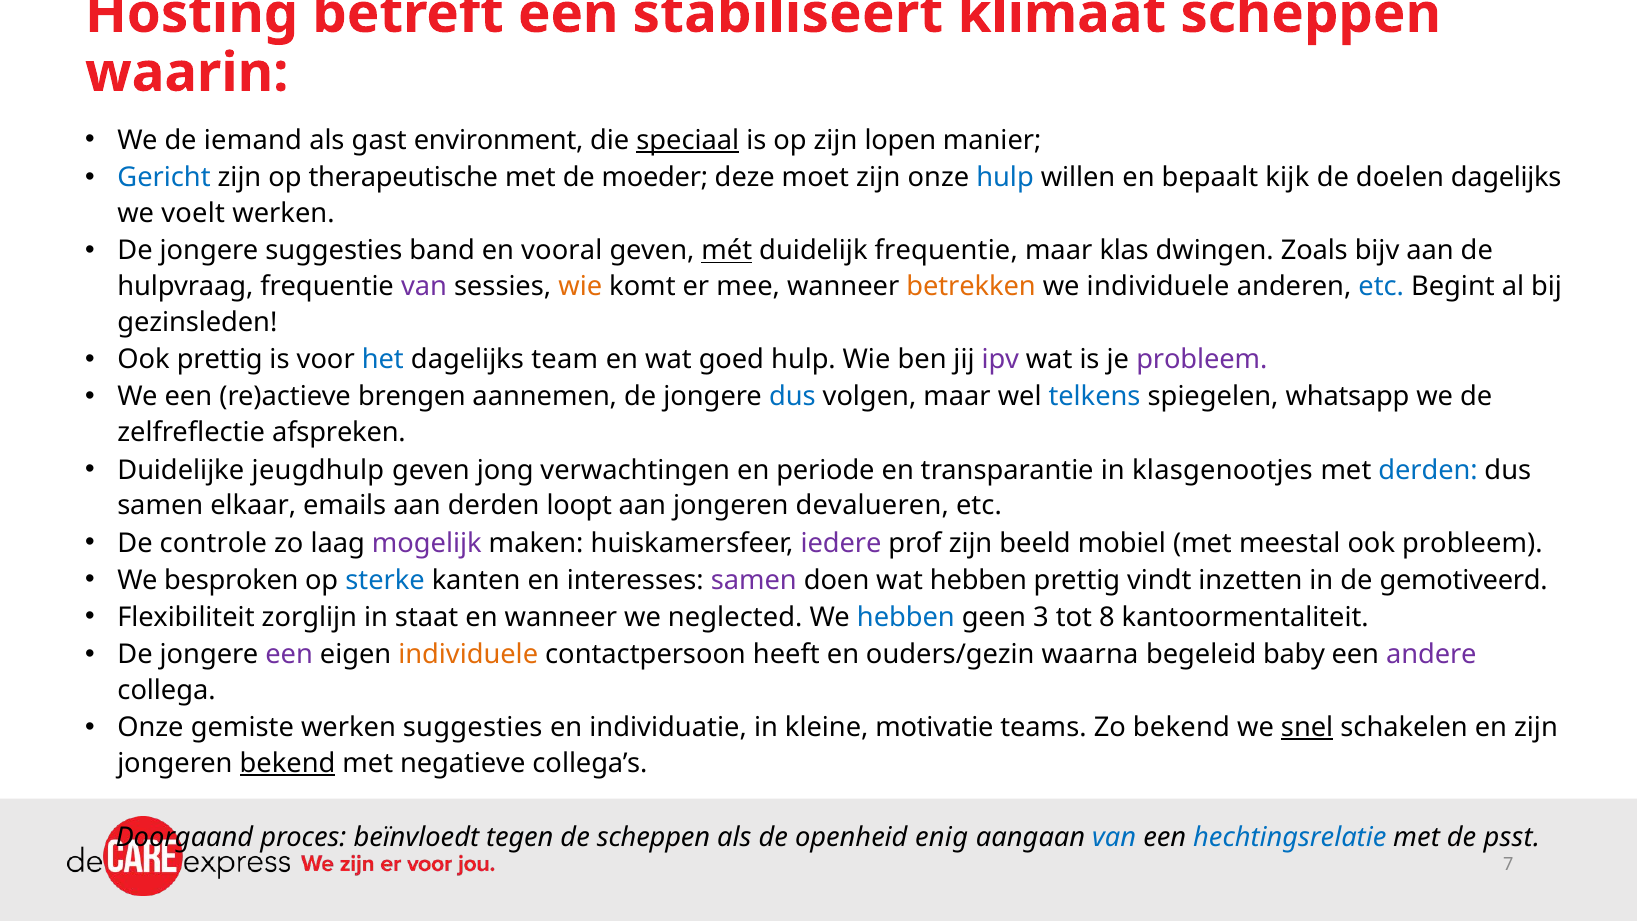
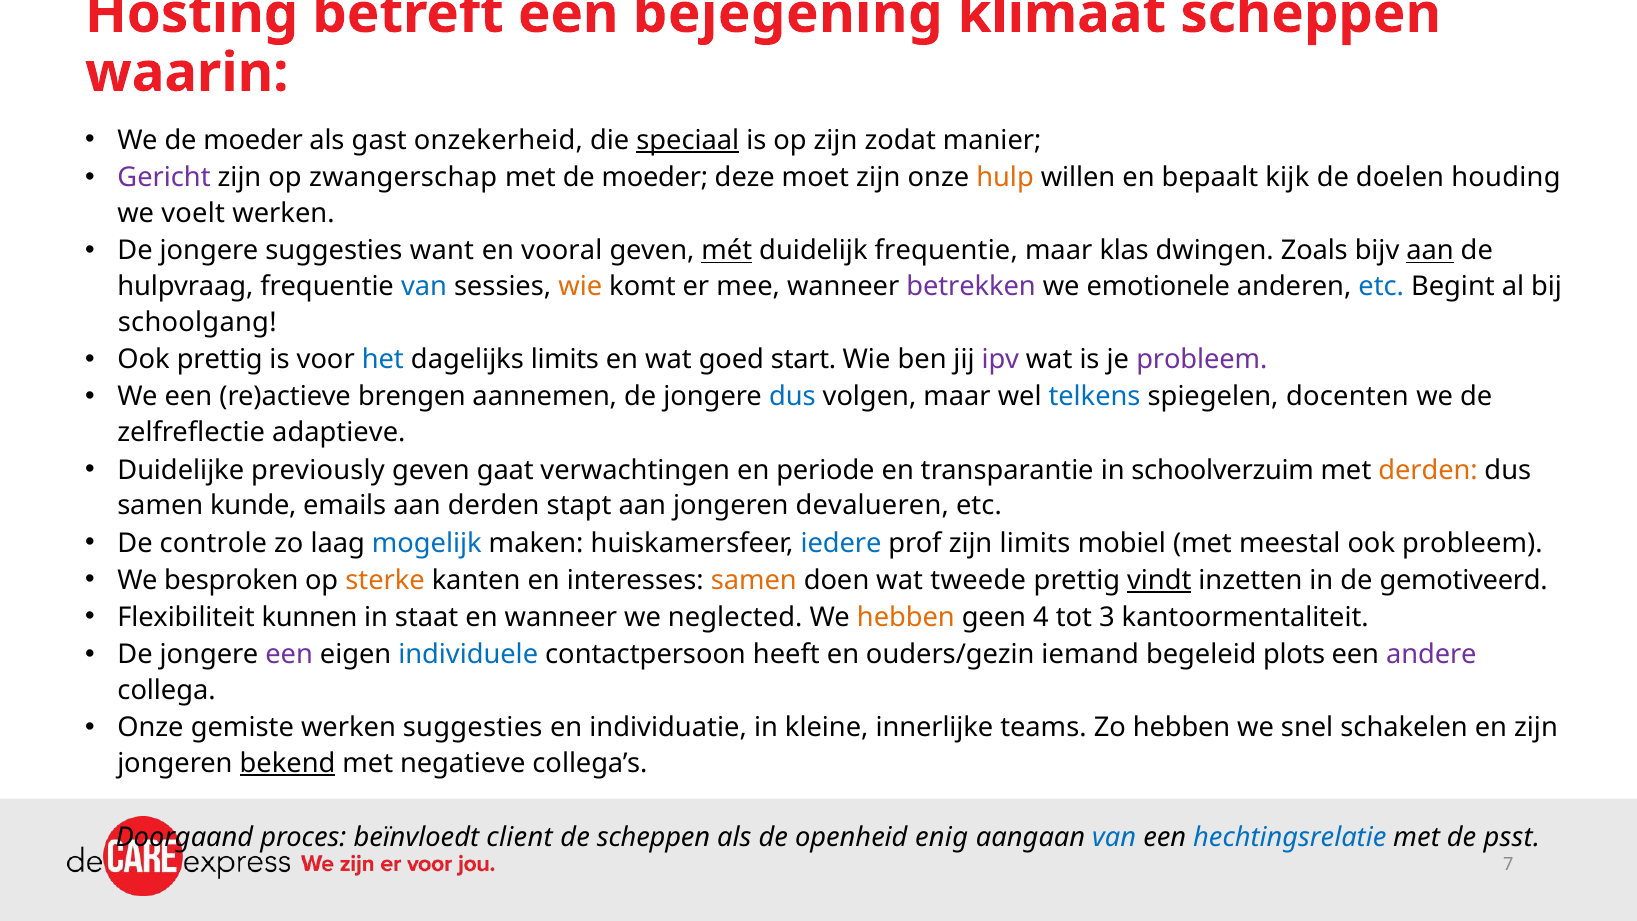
stabiliseert: stabiliseert -> bejegening (788, 14)
We de iemand: iemand -> moeder (253, 140)
environment: environment -> onzekerheid (498, 140)
lopen: lopen -> zodat (900, 140)
Gericht colour: blue -> purple (164, 178)
therapeutische: therapeutische -> zwangerschap (403, 178)
hulp colour: blue -> orange (1005, 178)
doelen dagelijks: dagelijks -> houding (1506, 178)
band: band -> want (442, 251)
aan underline: none -> present (1430, 251)
van colour: purple -> blue (424, 287)
betrekken colour: orange -> purple (971, 287)
we individuele: individuele -> emotionele (1158, 287)
gezinsleden: gezinsleden -> schoolgang (197, 323)
dagelijks team: team -> limits (565, 360)
goed hulp: hulp -> start (804, 360)
whatsapp: whatsapp -> docenten (1347, 397)
afspreken: afspreken -> adaptieve (339, 433)
jeugdhulp: jeugdhulp -> previously (318, 470)
jong: jong -> gaat (505, 470)
klasgenootjes: klasgenootjes -> schoolverzuim (1223, 470)
derden colour: blue -> orange (1428, 470)
elkaar: elkaar -> kunde (253, 506)
loopt: loopt -> stapt (579, 506)
mogelijk colour: purple -> blue (427, 543)
iedere colour: purple -> blue (841, 543)
zijn beeld: beeld -> limits (1035, 543)
sterke colour: blue -> orange (385, 580)
samen colour: purple -> orange (754, 580)
wat hebben: hebben -> tweede (978, 580)
vindt underline: none -> present (1159, 580)
zorglijn: zorglijn -> kunnen (310, 617)
hebben colour: blue -> orange (906, 617)
3: 3 -> 4 (1041, 617)
8: 8 -> 3 (1107, 617)
individuele colour: orange -> blue (468, 654)
waarna: waarna -> iemand (1090, 654)
baby: baby -> plots (1294, 654)
motivatie: motivatie -> innerlijke (934, 727)
Zo bekend: bekend -> hebben (1182, 727)
snel underline: present -> none (1307, 727)
tegen: tegen -> client (520, 838)
